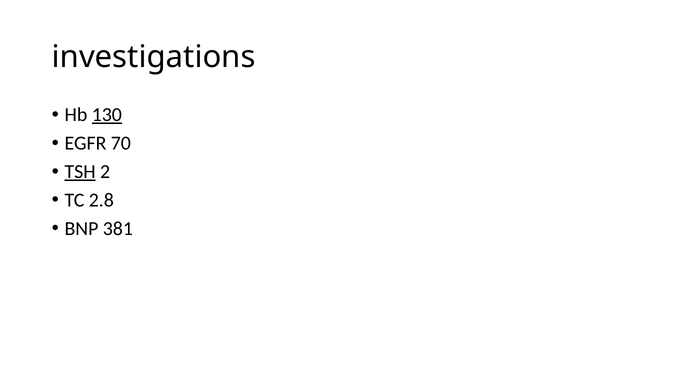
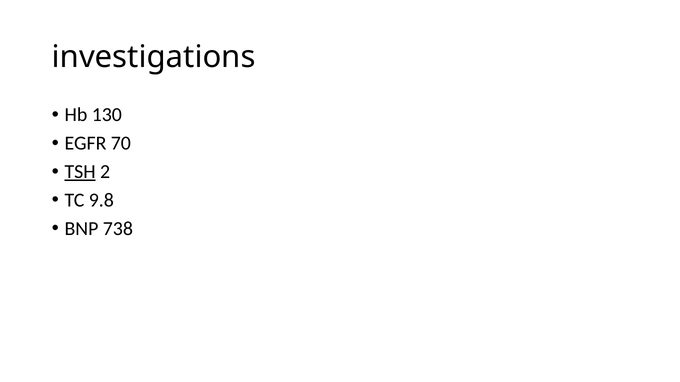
130 underline: present -> none (107, 115)
2.8: 2.8 -> 9.8 (101, 201)
381: 381 -> 738 (118, 229)
